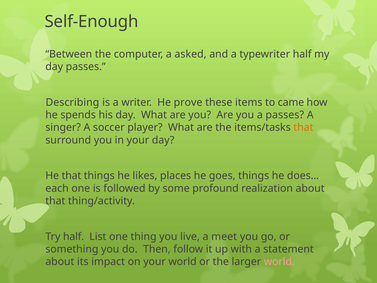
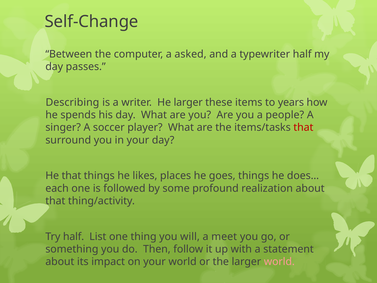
Self-Enough: Self-Enough -> Self-Change (92, 22)
He prove: prove -> larger (188, 102)
came: came -> years (291, 102)
a passes: passes -> people (285, 115)
that colour: orange -> red (303, 127)
live: live -> will (190, 236)
